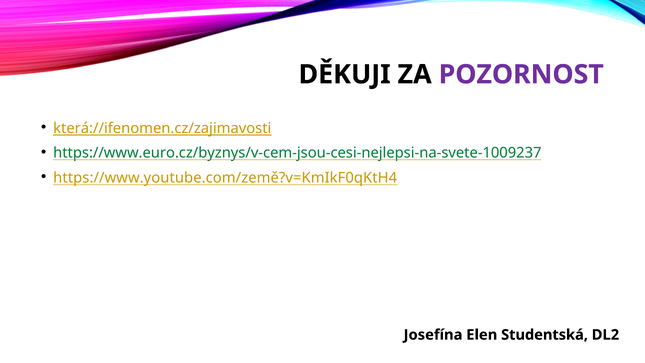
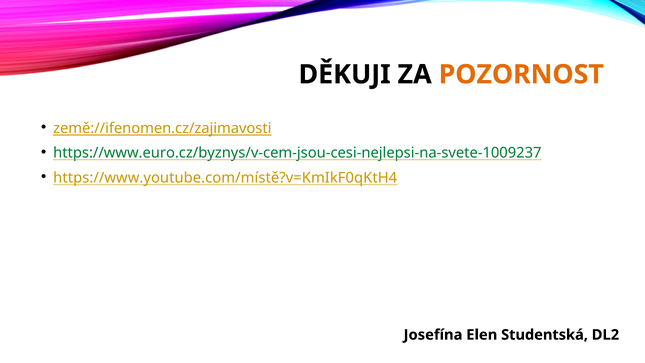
POZORNOST colour: purple -> orange (521, 74)
která://ifenomen.cz/zajimavosti: která://ifenomen.cz/zajimavosti -> země://ifenomen.cz/zajimavosti (162, 128)
https://www.youtube.com/země?v=KmIkF0qKtH4: https://www.youtube.com/země?v=KmIkF0qKtH4 -> https://www.youtube.com/místě?v=KmIkF0qKtH4 (225, 178)
